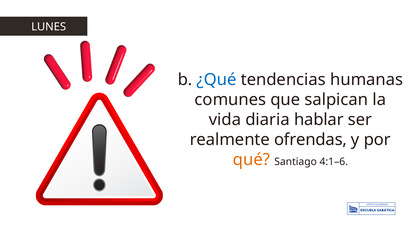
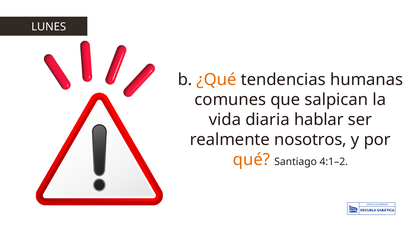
¿Qué colour: blue -> orange (217, 80)
ofrendas: ofrendas -> nosotros (311, 140)
4:1–6: 4:1–6 -> 4:1–2 (334, 162)
